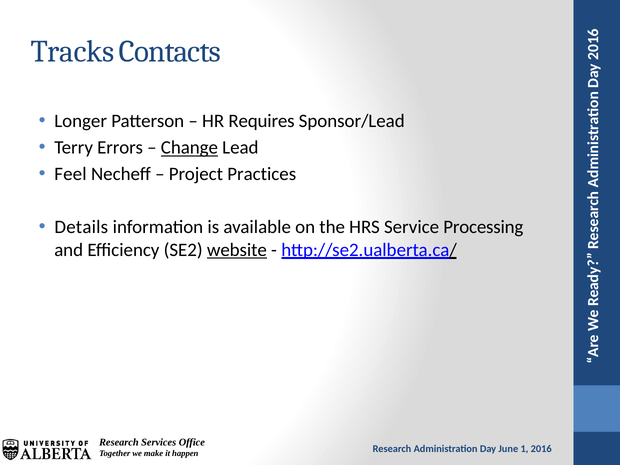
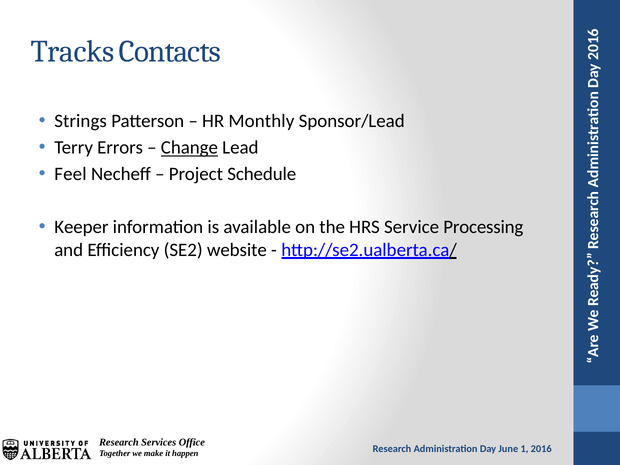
Longer: Longer -> Strings (81, 121)
Requires: Requires -> Monthly (261, 121)
Practices: Practices -> Schedule (262, 174)
Details: Details -> Keeper (81, 227)
website underline: present -> none (237, 250)
